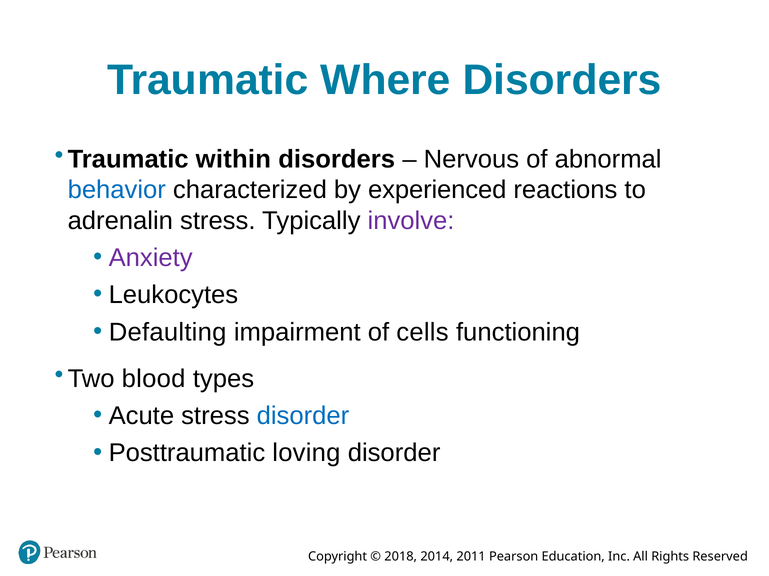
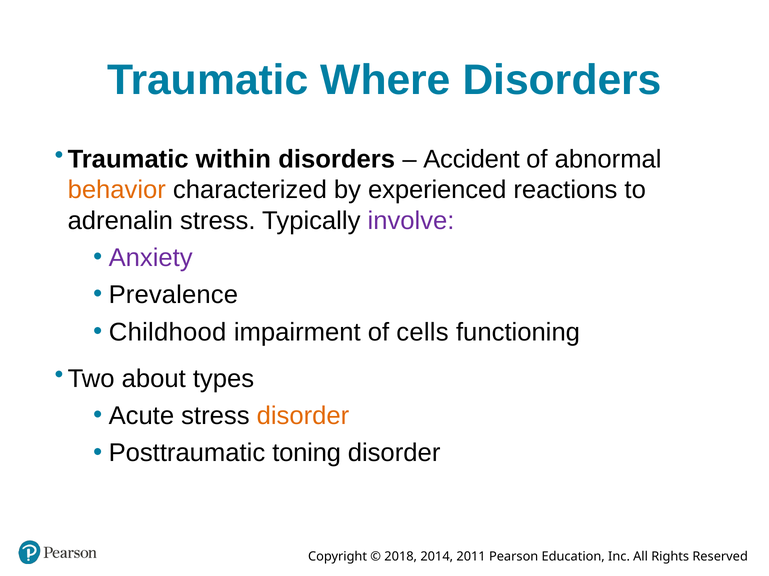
Nervous: Nervous -> Accident (472, 159)
behavior colour: blue -> orange (117, 190)
Leukocytes: Leukocytes -> Prevalence (173, 295)
Defaulting: Defaulting -> Childhood (168, 333)
blood: blood -> about (154, 379)
disorder colour: blue -> orange (303, 416)
loving: loving -> toning (307, 454)
